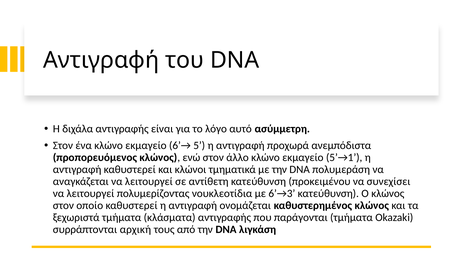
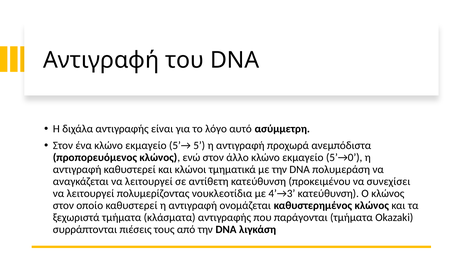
6’→: 6’→ -> 5’→ (180, 145)
5’→1: 5’→1 -> 5’→0 (344, 157)
6’→3: 6’→3 -> 4’→3 (282, 193)
αρχική: αρχική -> πιέσεις (136, 229)
